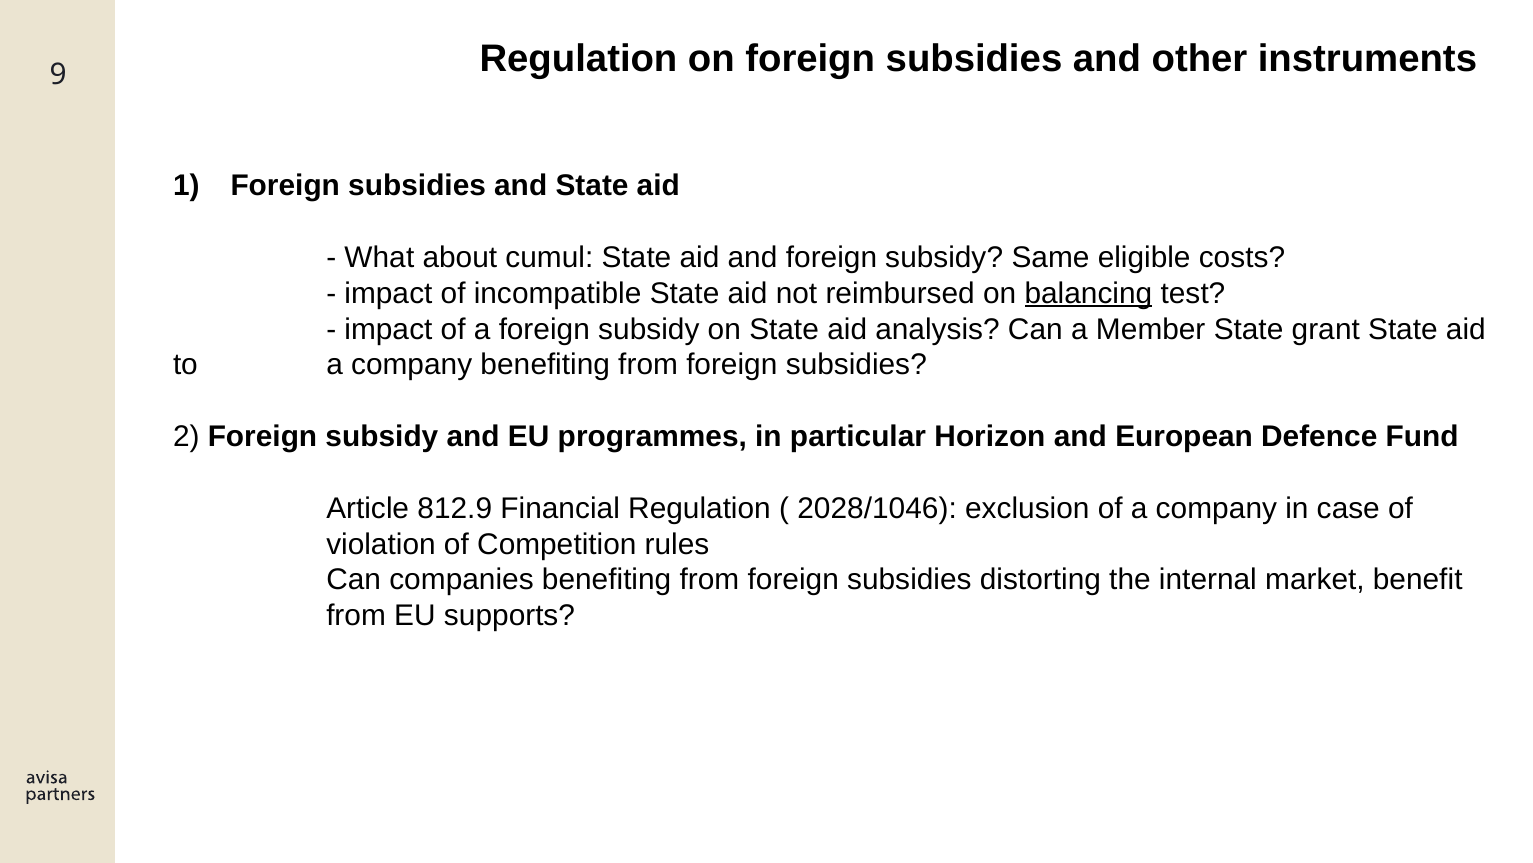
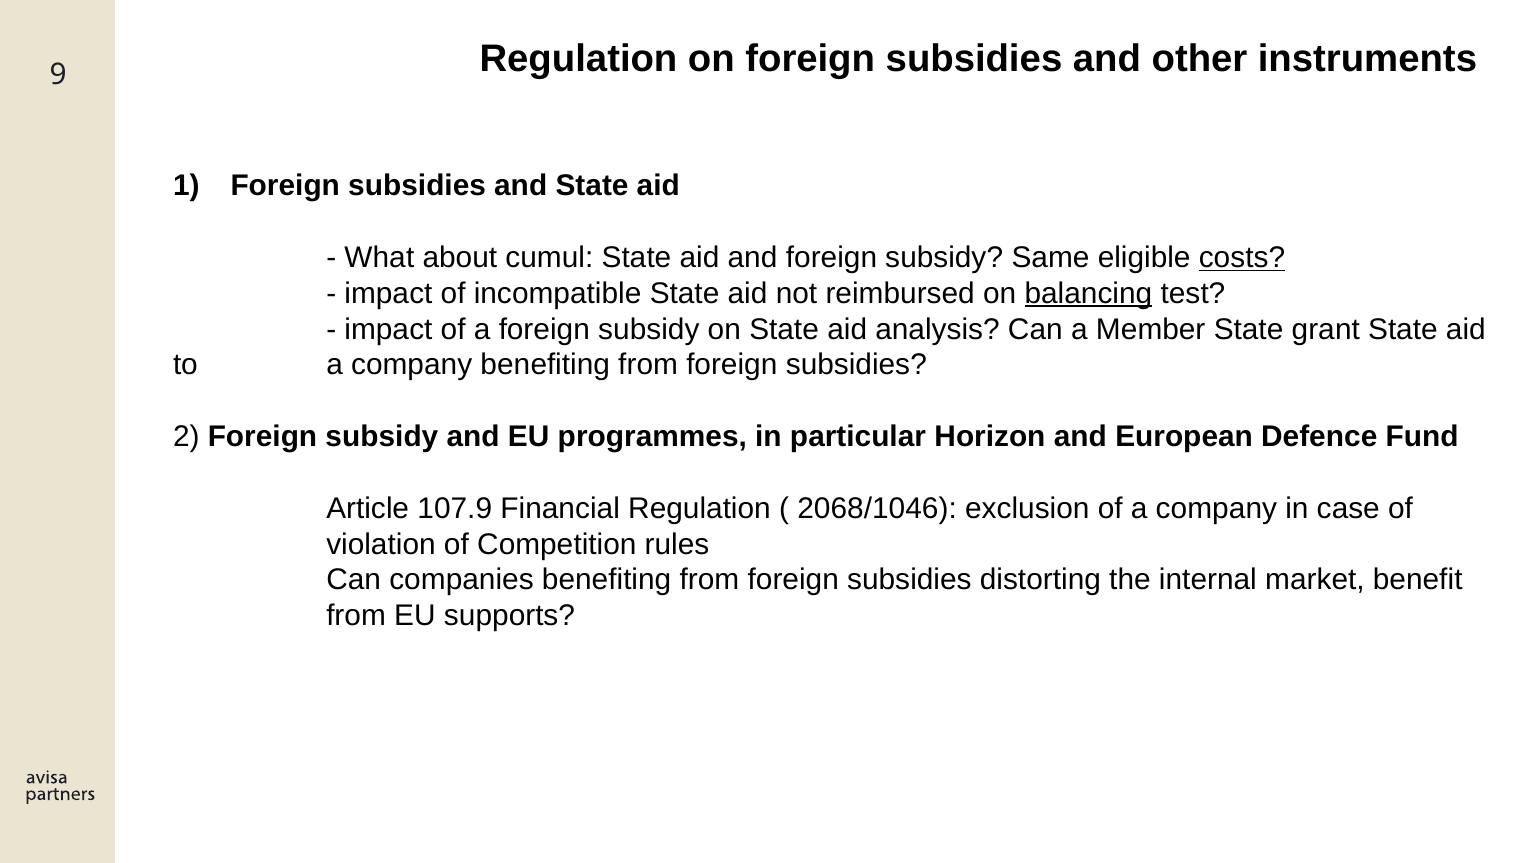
costs underline: none -> present (1242, 257)
812.9: 812.9 -> 107.9 (455, 508)
2028/1046: 2028/1046 -> 2068/1046 (877, 508)
